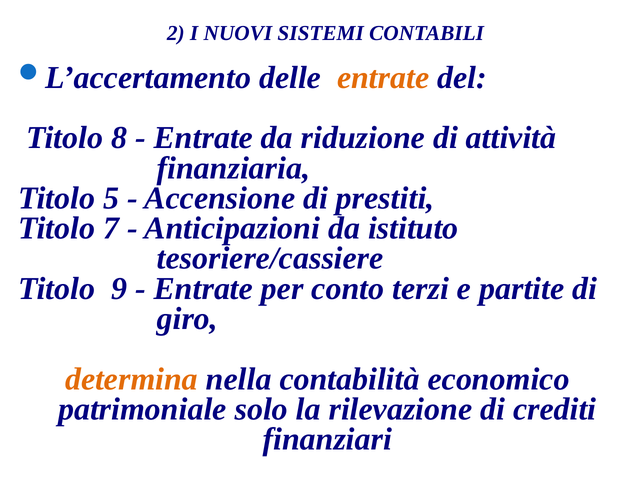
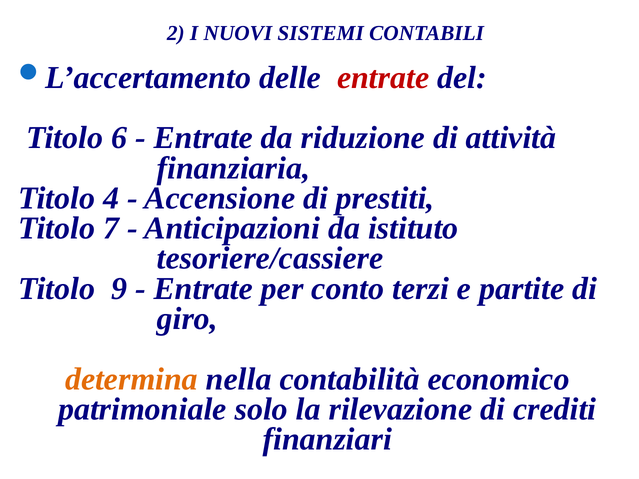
entrate colour: orange -> red (383, 78)
8: 8 -> 6 (119, 138)
5: 5 -> 4 (111, 198)
